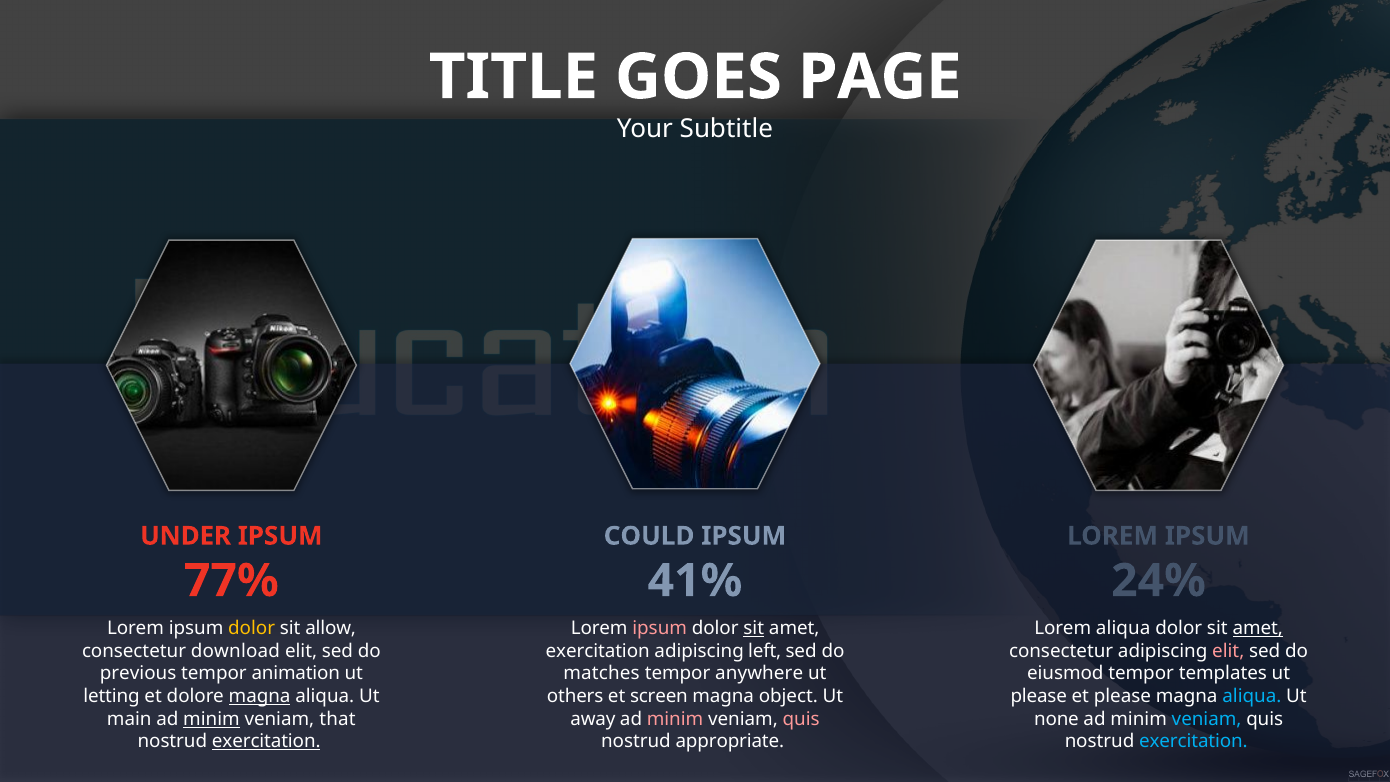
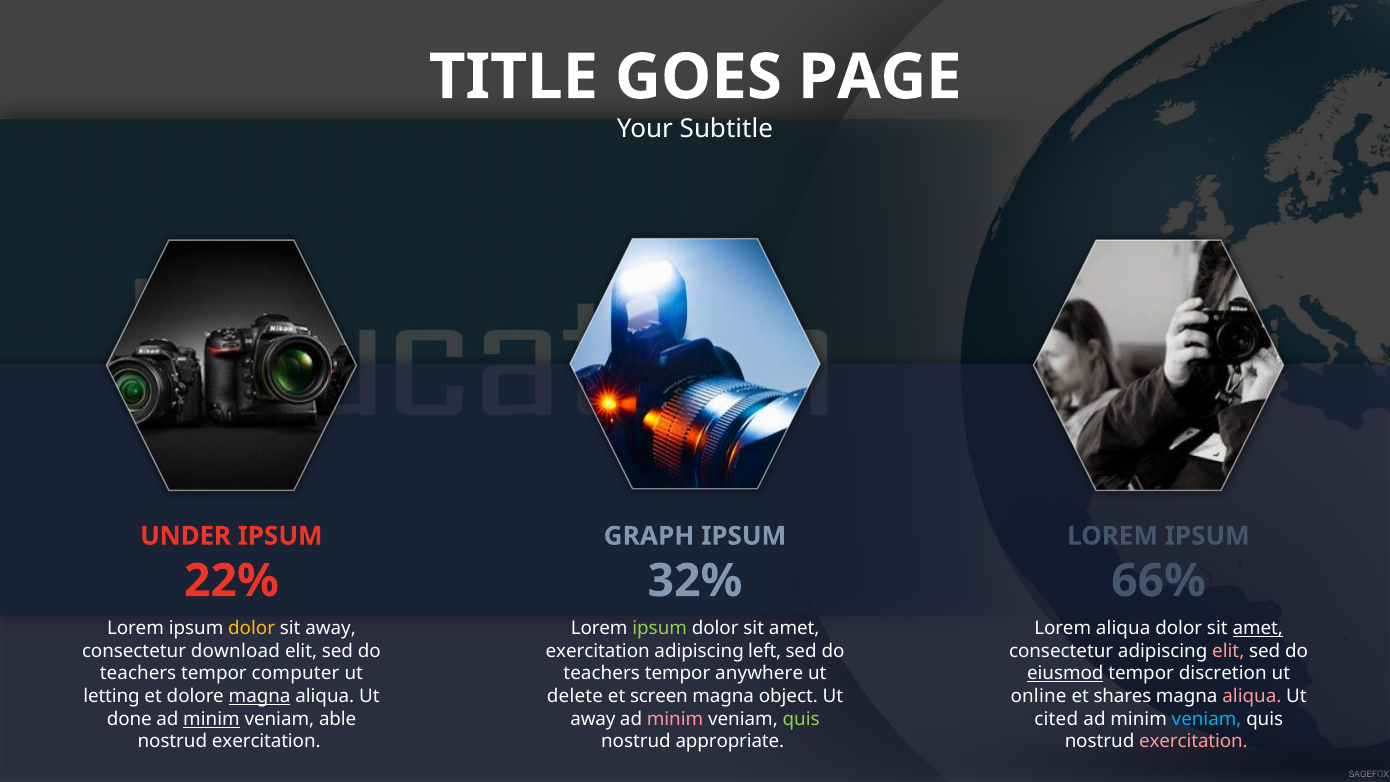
COULD: COULD -> GRAPH (649, 536)
77%: 77% -> 22% (231, 581)
41%: 41% -> 32% (695, 581)
24%: 24% -> 66% (1159, 581)
sit allow: allow -> away (331, 628)
ipsum colour: pink -> light green (660, 628)
sit underline: present -> none (754, 628)
previous: previous -> teachers (138, 674)
animation: animation -> computer (296, 674)
matches: matches -> teachers (602, 674)
eiusmod underline: none -> present (1065, 674)
templates: templates -> discretion (1223, 674)
others: others -> delete (575, 696)
please: please -> online (1039, 696)
et please: please -> shares (1123, 696)
aliqua colour: light blue -> pink (1252, 696)
main: main -> done (129, 719)
that: that -> able (338, 719)
quis colour: pink -> light green (801, 719)
none: none -> cited (1056, 719)
exercitation underline: present -> none (266, 741)
exercitation colour: light blue -> pink (1193, 741)
